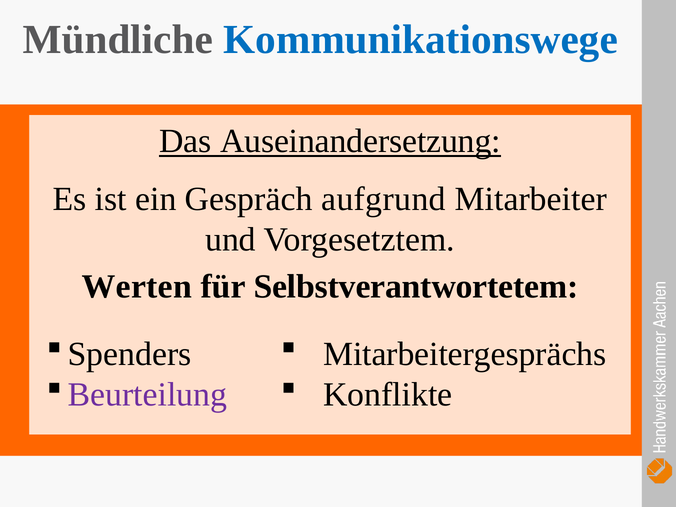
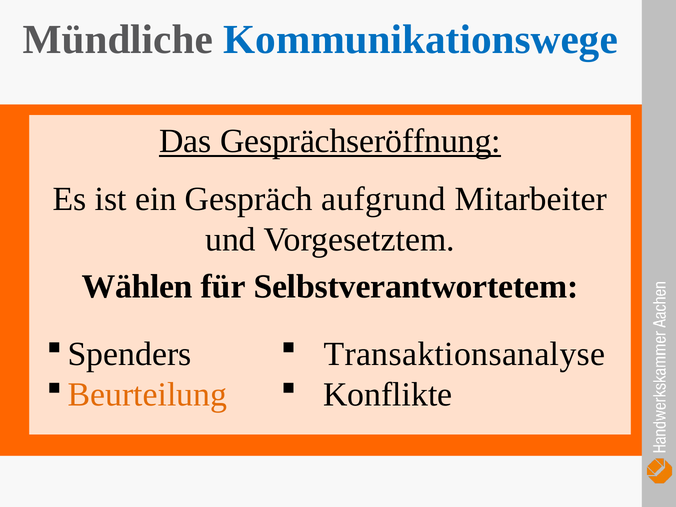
Auseinandersetzung: Auseinandersetzung -> Gesprächseröffnung (360, 141)
Werten: Werten -> Wählen (137, 287)
Mitarbeitergesprächs: Mitarbeitergesprächs -> Transaktionsanalyse (464, 354)
Beurteilung colour: purple -> orange (147, 395)
